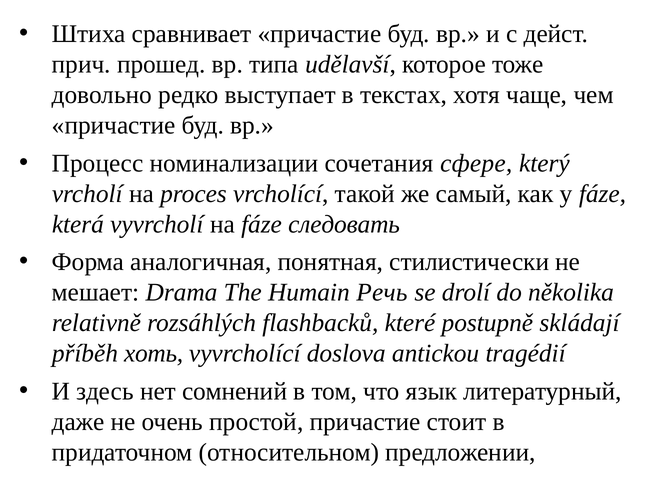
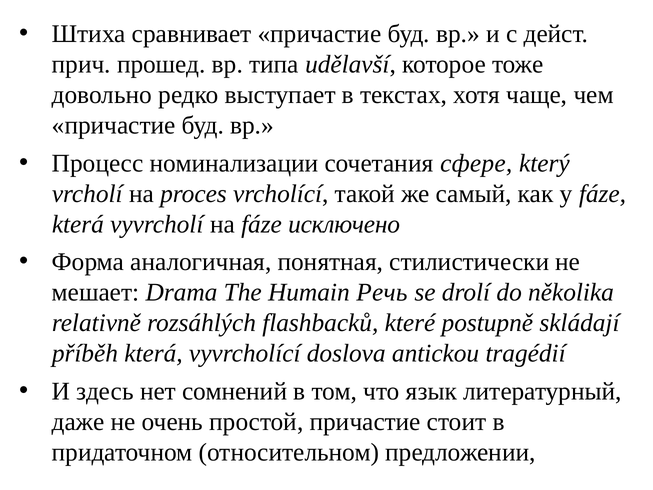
следовать: следовать -> исключено (344, 224)
příběh хоть: хоть -> která (153, 353)
